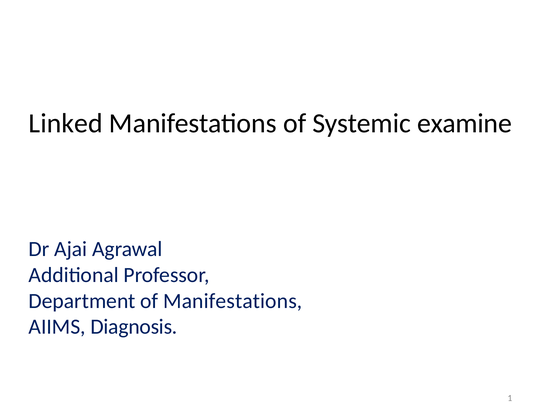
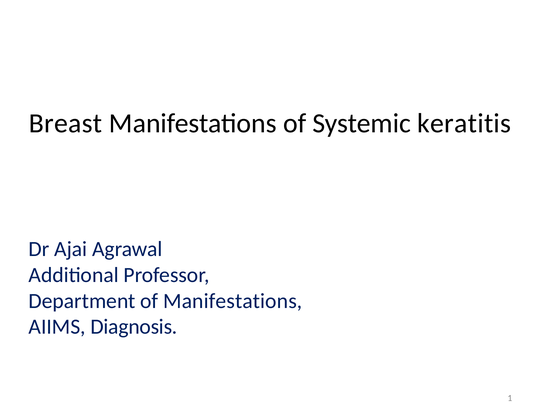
Linked: Linked -> Breast (66, 123)
examine: examine -> keratitis (464, 123)
